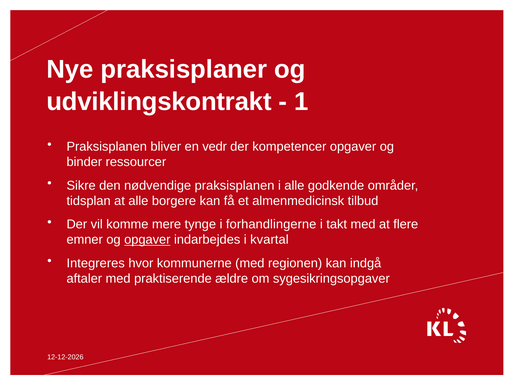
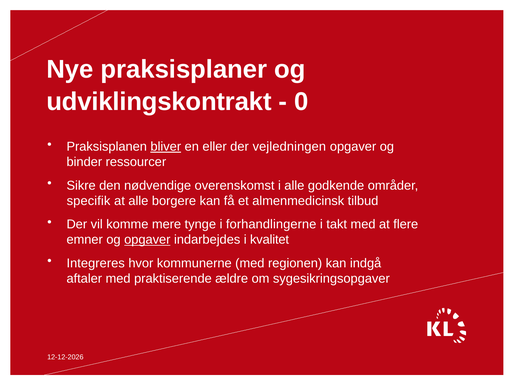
1: 1 -> 0 (301, 102)
bliver underline: none -> present (166, 147)
vedr: vedr -> eller (215, 147)
kompetencer: kompetencer -> vejledningen (289, 147)
nødvendige praksisplanen: praksisplanen -> overenskomst (235, 185)
tidsplan: tidsplan -> specifik (89, 201)
kvartal: kvartal -> kvalitet (270, 240)
